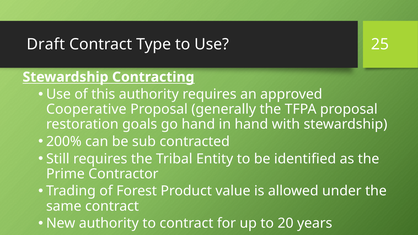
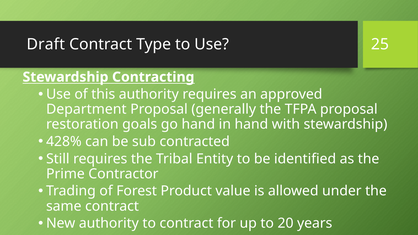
Cooperative: Cooperative -> Department (86, 109)
200%: 200% -> 428% (64, 142)
